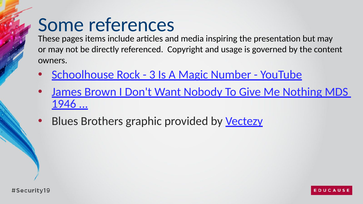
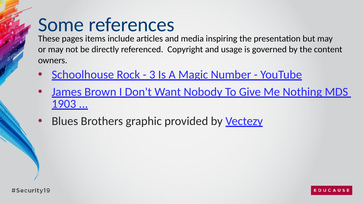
1946: 1946 -> 1903 (64, 104)
